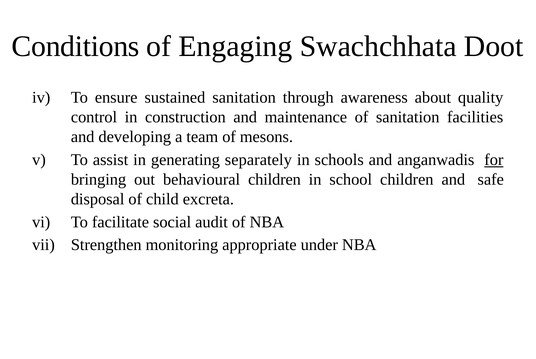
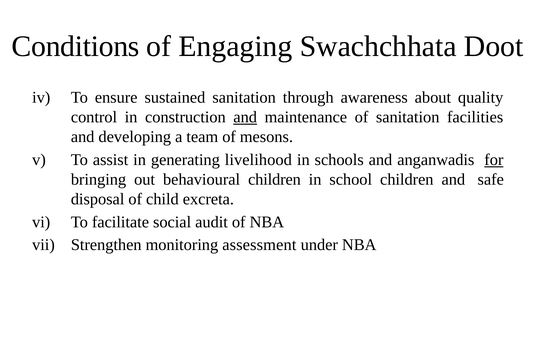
and underline: none -> present (245, 117)
separately: separately -> livelihood (258, 160)
appropriate: appropriate -> assessment (259, 245)
